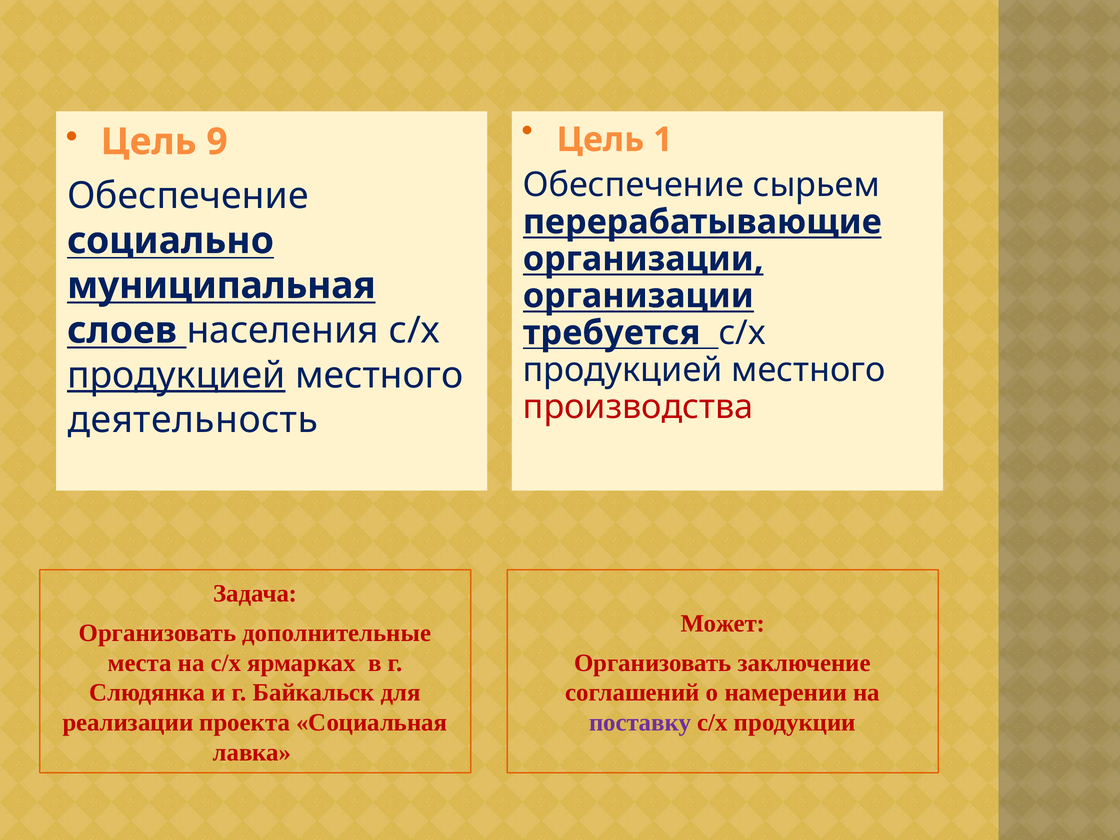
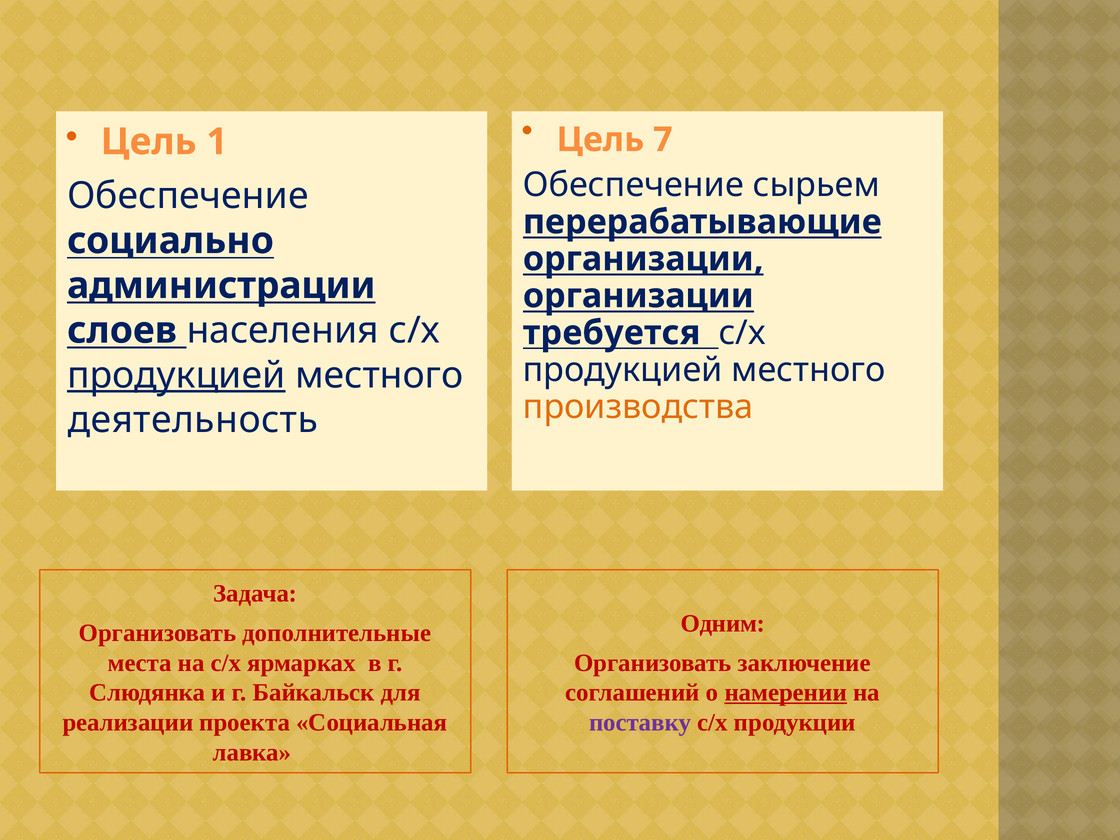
1: 1 -> 7 (663, 140)
9: 9 -> 1 (217, 142)
муниципальная: муниципальная -> администрации (221, 286)
производства colour: red -> orange (638, 407)
Может: Может -> Одним (723, 624)
намерении underline: none -> present (786, 693)
